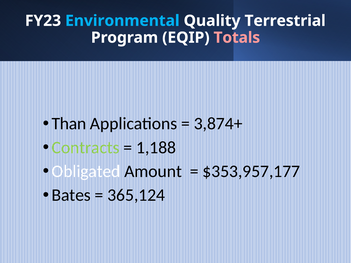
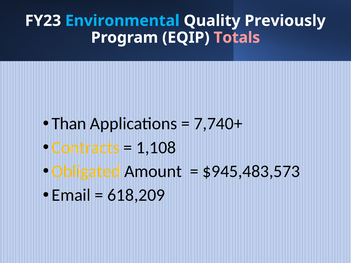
Terrestrial: Terrestrial -> Previously (285, 21)
3,874+: 3,874+ -> 7,740+ (218, 124)
Contracts colour: light green -> yellow (86, 148)
1,188: 1,188 -> 1,108 (156, 148)
Obligated colour: white -> yellow (86, 171)
$353,957,177: $353,957,177 -> $945,483,573 (251, 171)
Bates: Bates -> Email (71, 195)
365,124: 365,124 -> 618,209 (136, 195)
